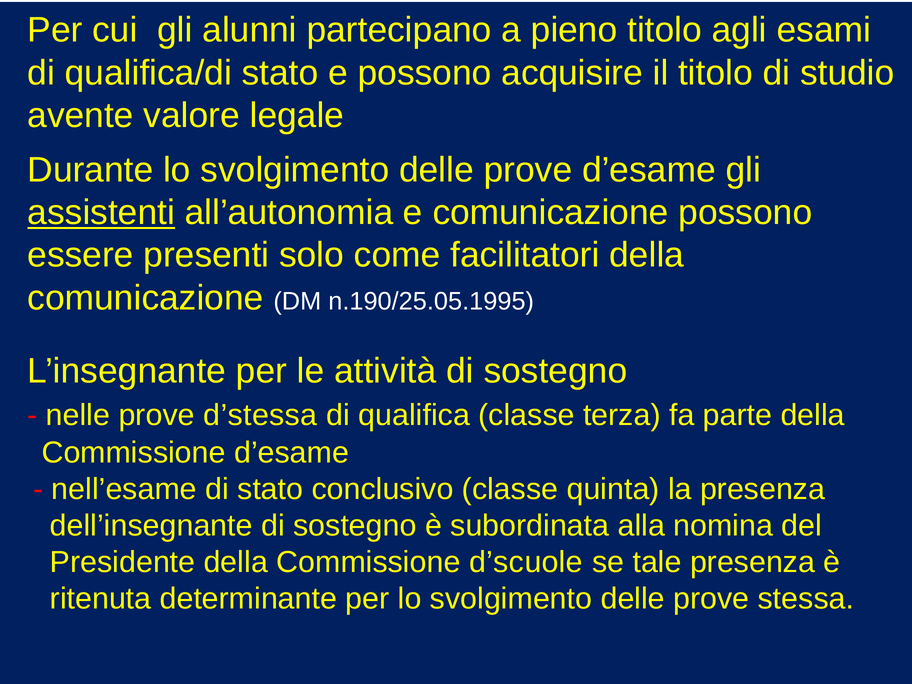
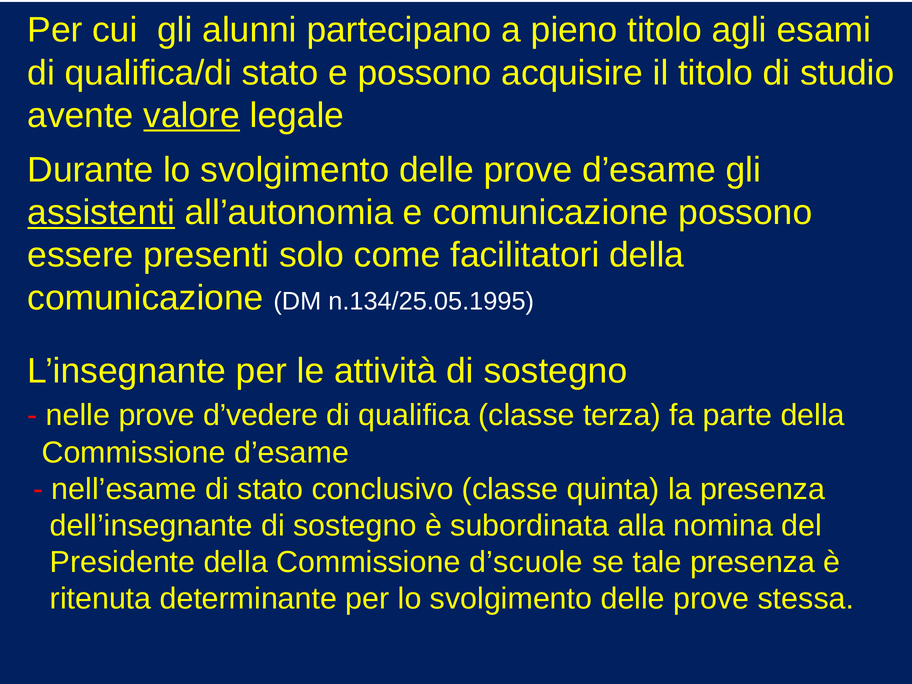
valore underline: none -> present (192, 115)
n.190/25.05.1995: n.190/25.05.1995 -> n.134/25.05.1995 (431, 301)
d’stessa: d’stessa -> d’vedere (261, 415)
